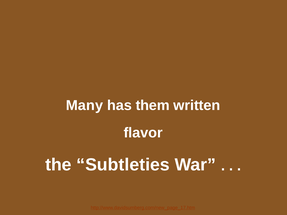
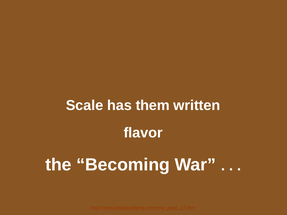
Many: Many -> Scale (85, 105)
Subtleties: Subtleties -> Becoming (123, 165)
